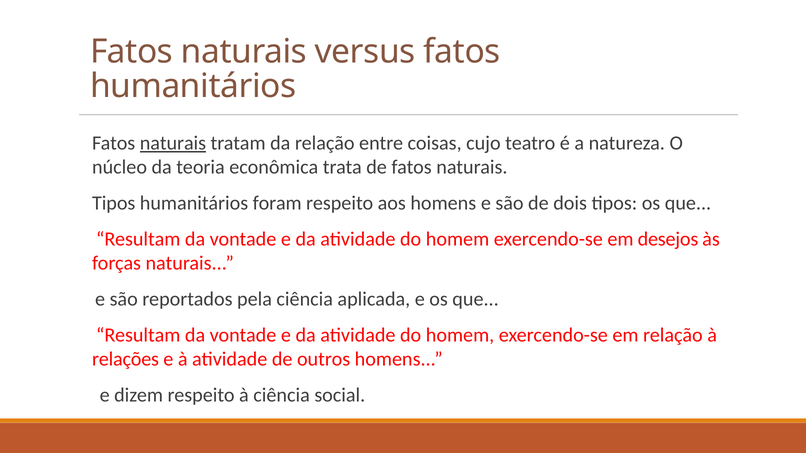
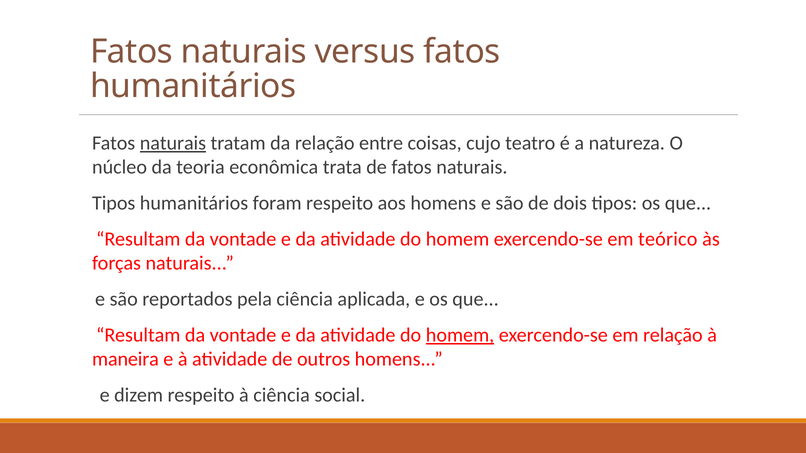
desejos: desejos -> teórico (668, 239)
homem underline: none -> present (460, 335)
relações: relações -> maneira (125, 360)
